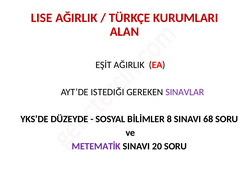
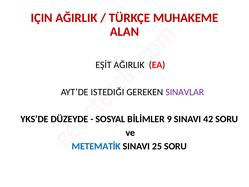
LISE: LISE -> IÇIN (42, 18)
KURUMLARI: KURUMLARI -> MUHAKEME (186, 18)
8: 8 -> 9 (169, 119)
68: 68 -> 42 (208, 119)
METEMATİK colour: purple -> blue (96, 146)
20: 20 -> 25 (157, 146)
